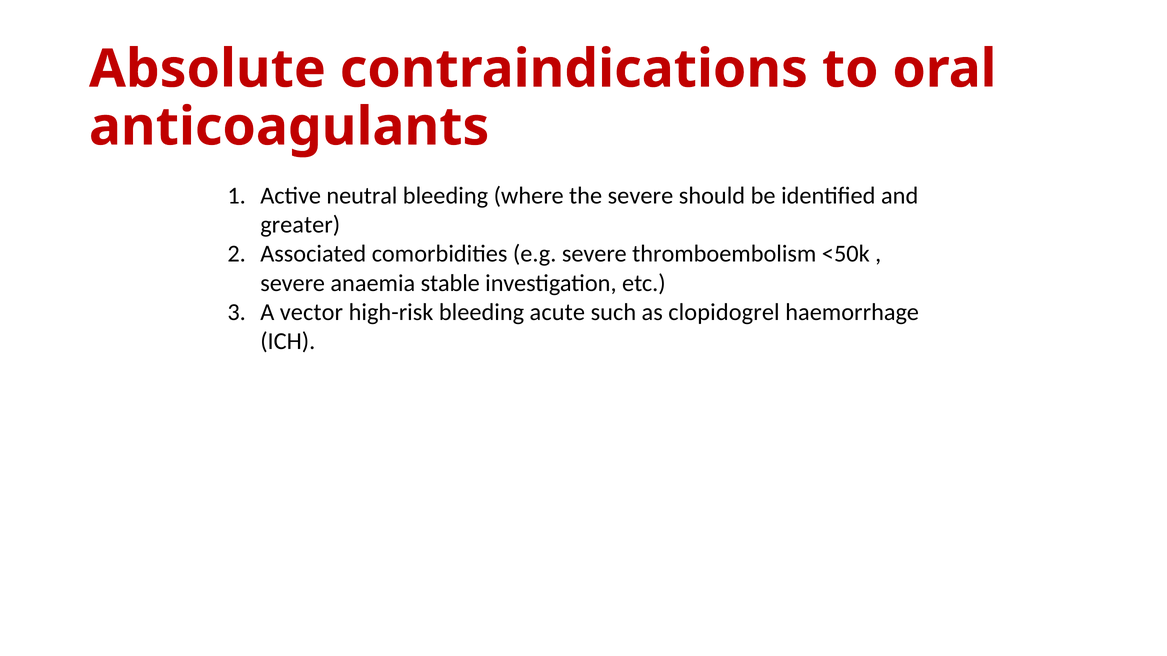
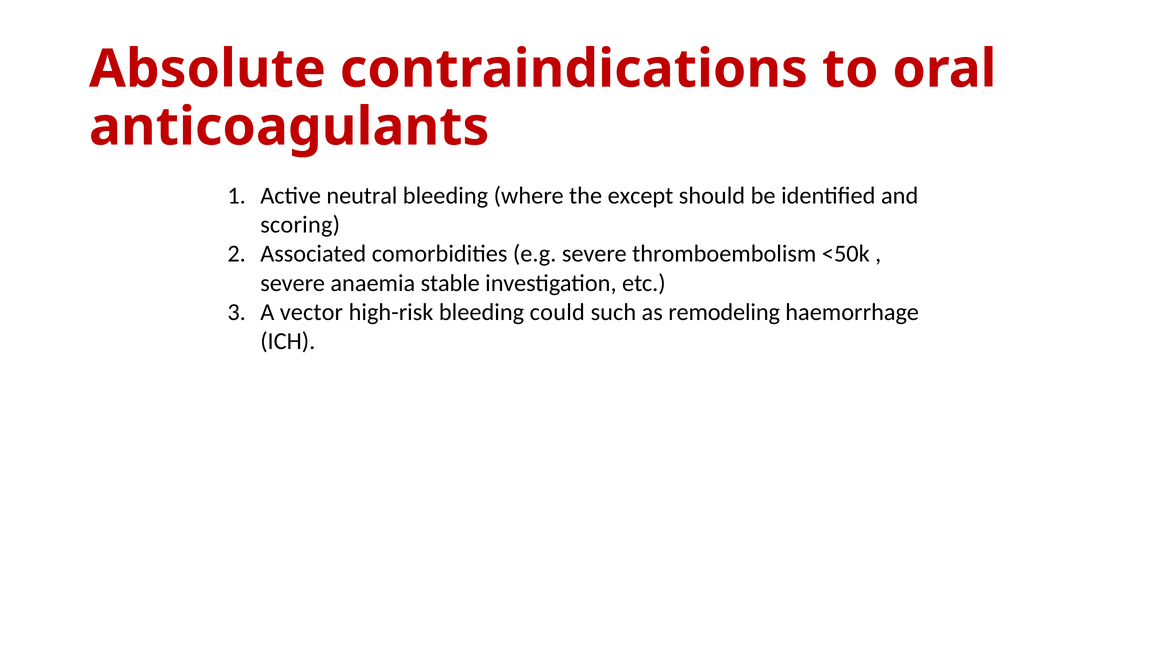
the severe: severe -> except (641, 196)
greater: greater -> scoring (300, 225)
acute: acute -> could (557, 312)
clopidogrel: clopidogrel -> remodeling (724, 312)
